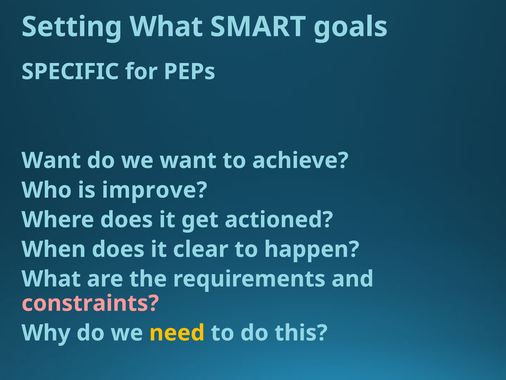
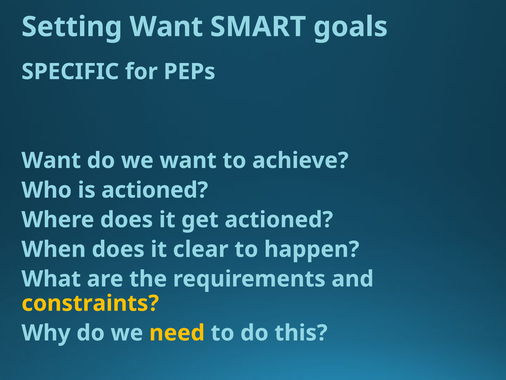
Setting What: What -> Want (166, 27)
is improve: improve -> actioned (155, 190)
constraints colour: pink -> yellow (90, 303)
